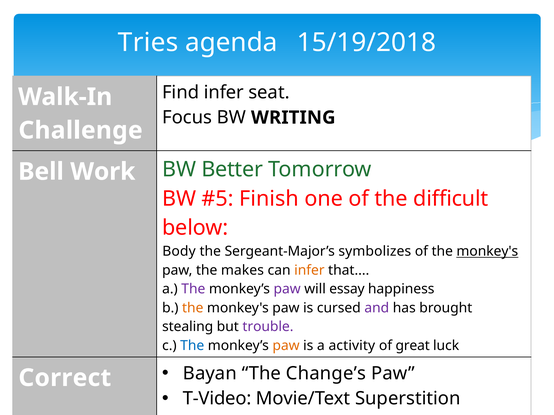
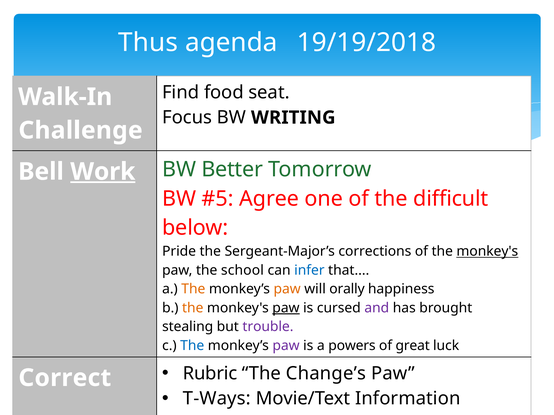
Tries: Tries -> Thus (148, 43)
15/19/2018: 15/19/2018 -> 19/19/2018 (367, 43)
Find infer: infer -> food (224, 92)
Work underline: none -> present (103, 172)
Finish: Finish -> Agree (269, 199)
Body: Body -> Pride (179, 252)
symbolizes: symbolizes -> corrections (375, 252)
makes: makes -> school (242, 271)
infer colour: orange -> blue (309, 271)
The colour: purple -> orange (193, 289)
paw colour: purple -> orange (287, 289)
essay: essay -> orally (347, 289)
paw underline: none -> present (286, 308)
paw colour: orange -> purple (286, 346)
activity: activity -> powers (352, 346)
Bayan: Bayan -> Rubric (210, 374)
T-Video: T-Video -> T-Ways (217, 399)
Superstition: Superstition -> Information (408, 399)
